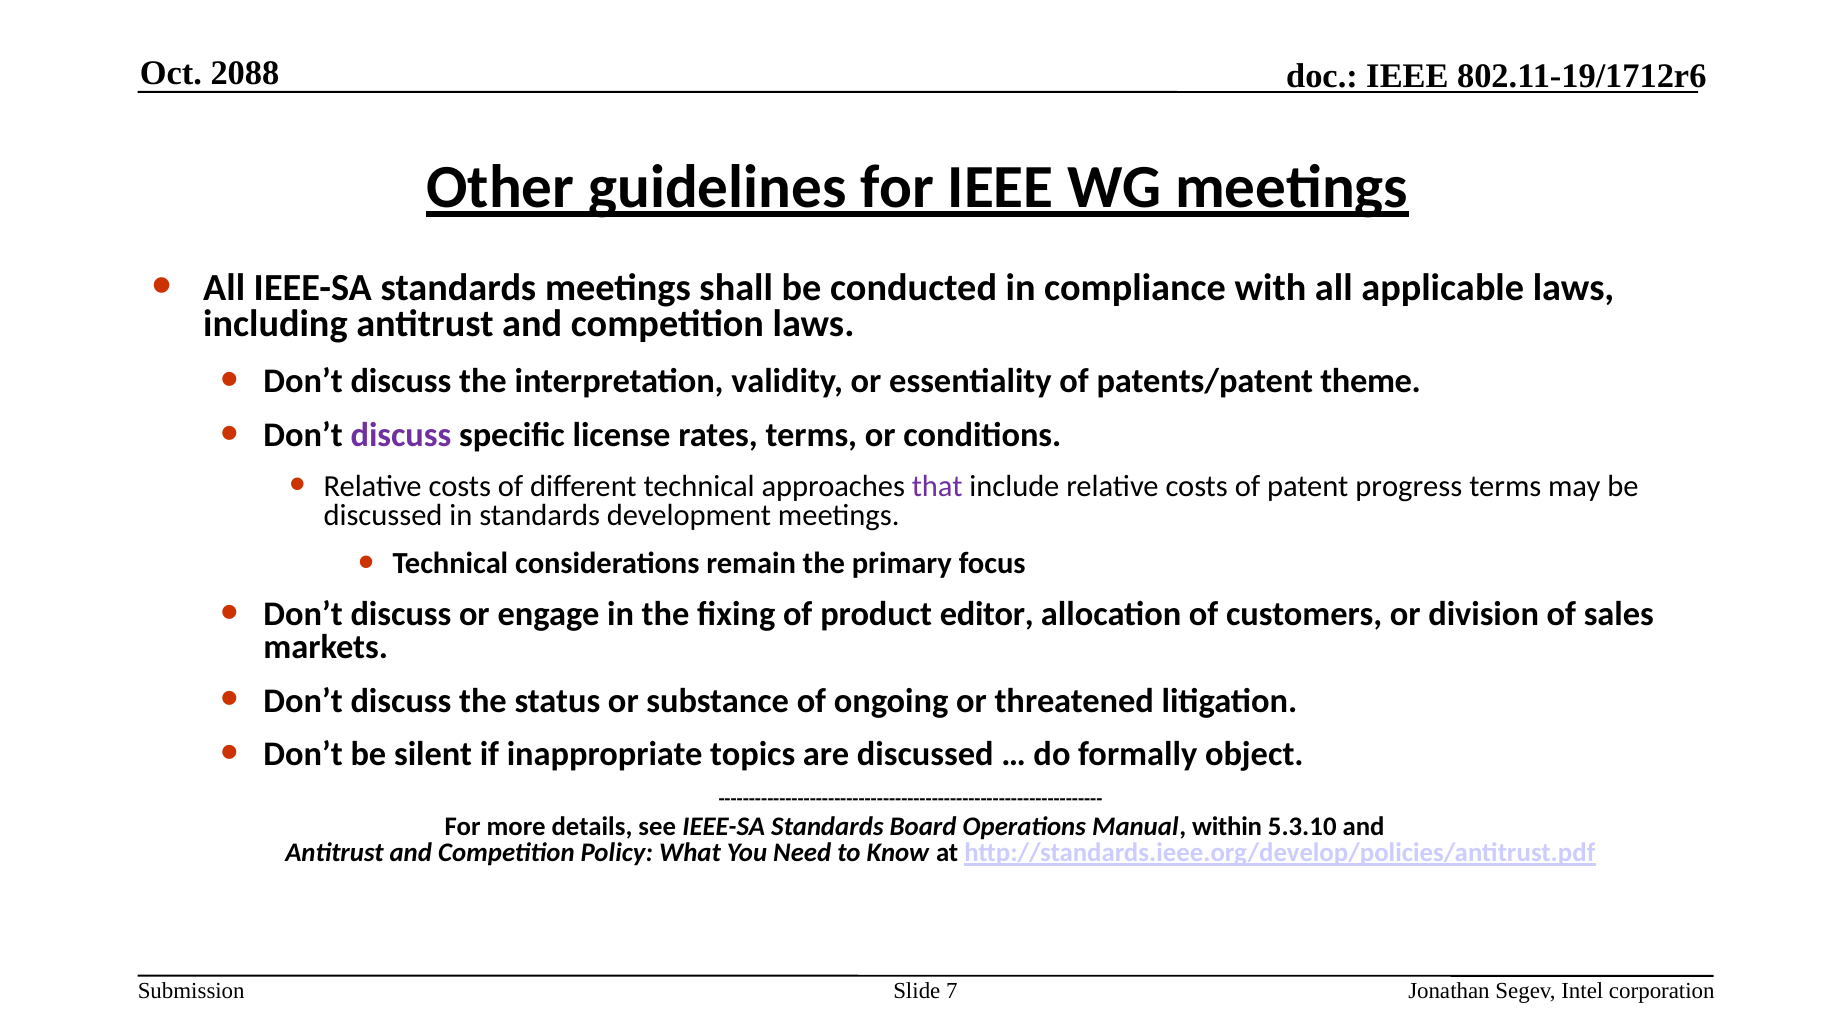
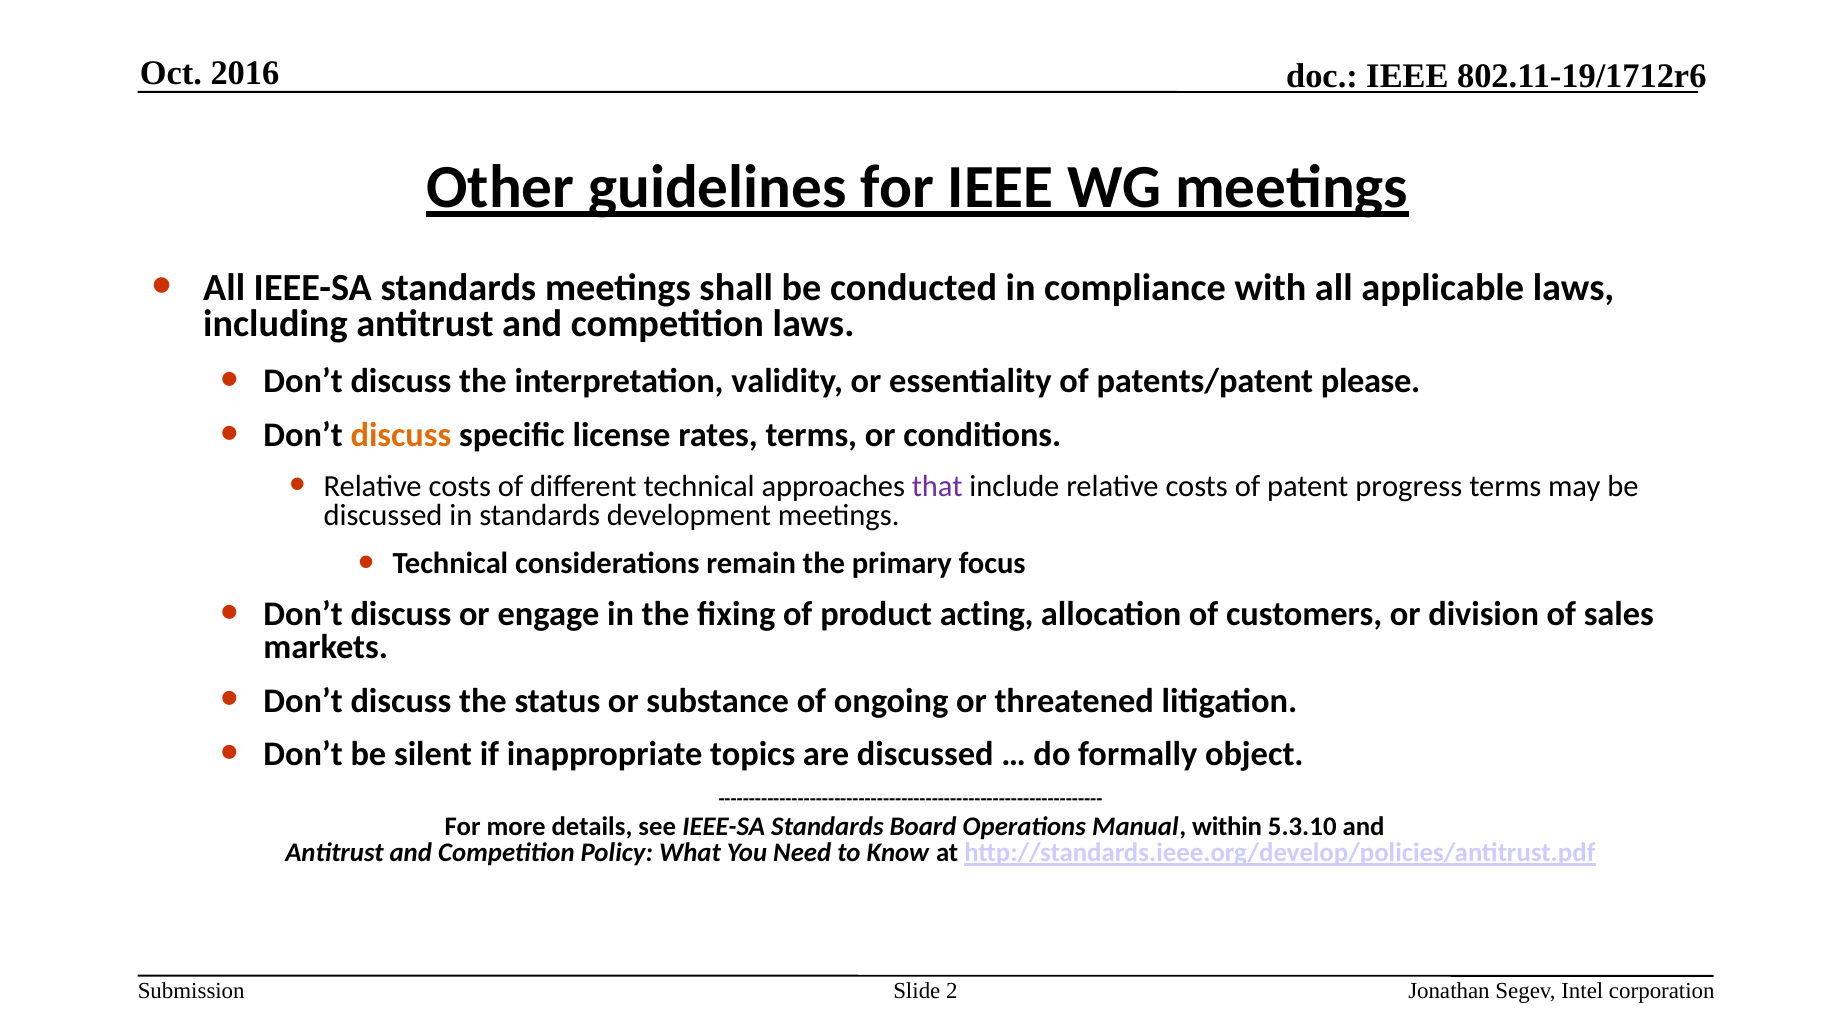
2088: 2088 -> 2016 (245, 73)
theme: theme -> please (1371, 381)
discuss colour: purple -> orange (401, 435)
editor: editor -> acting (987, 614)
7: 7 -> 2 (952, 990)
